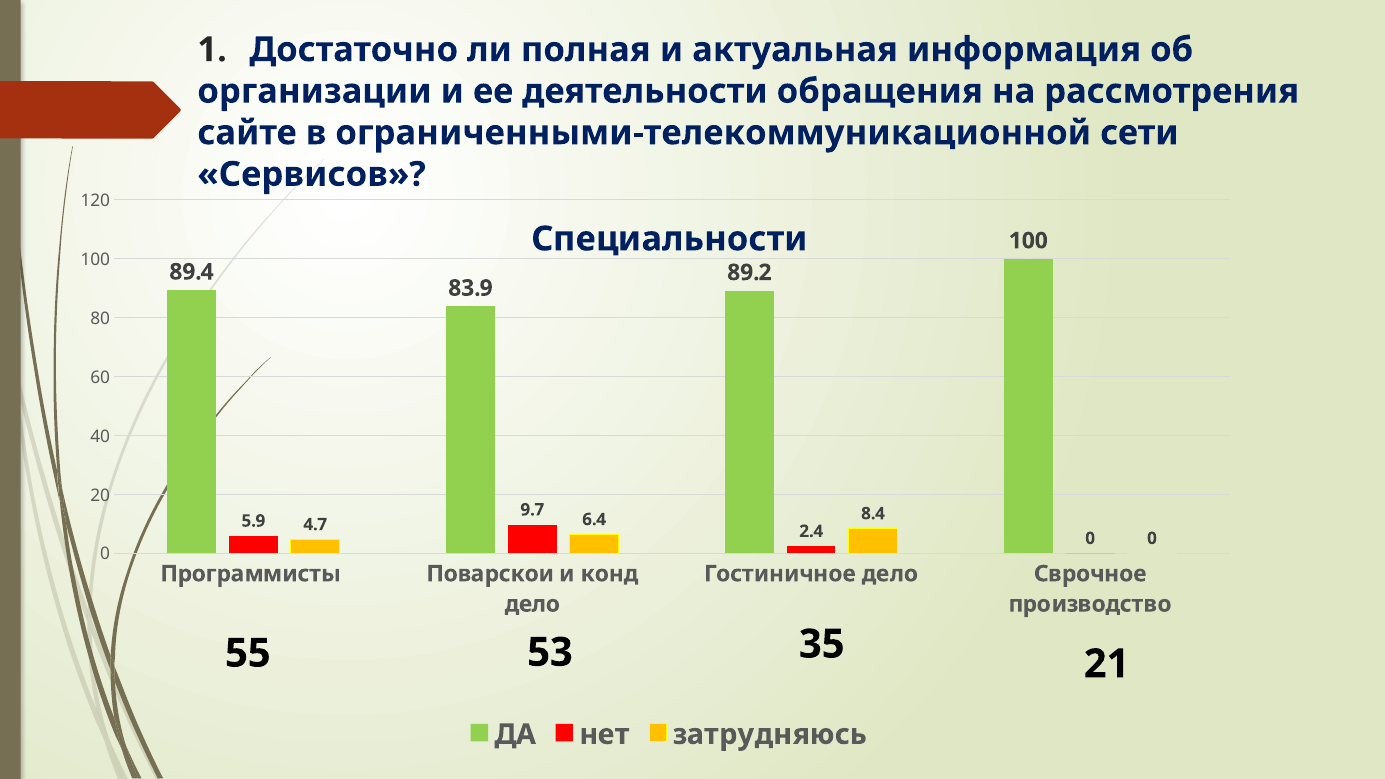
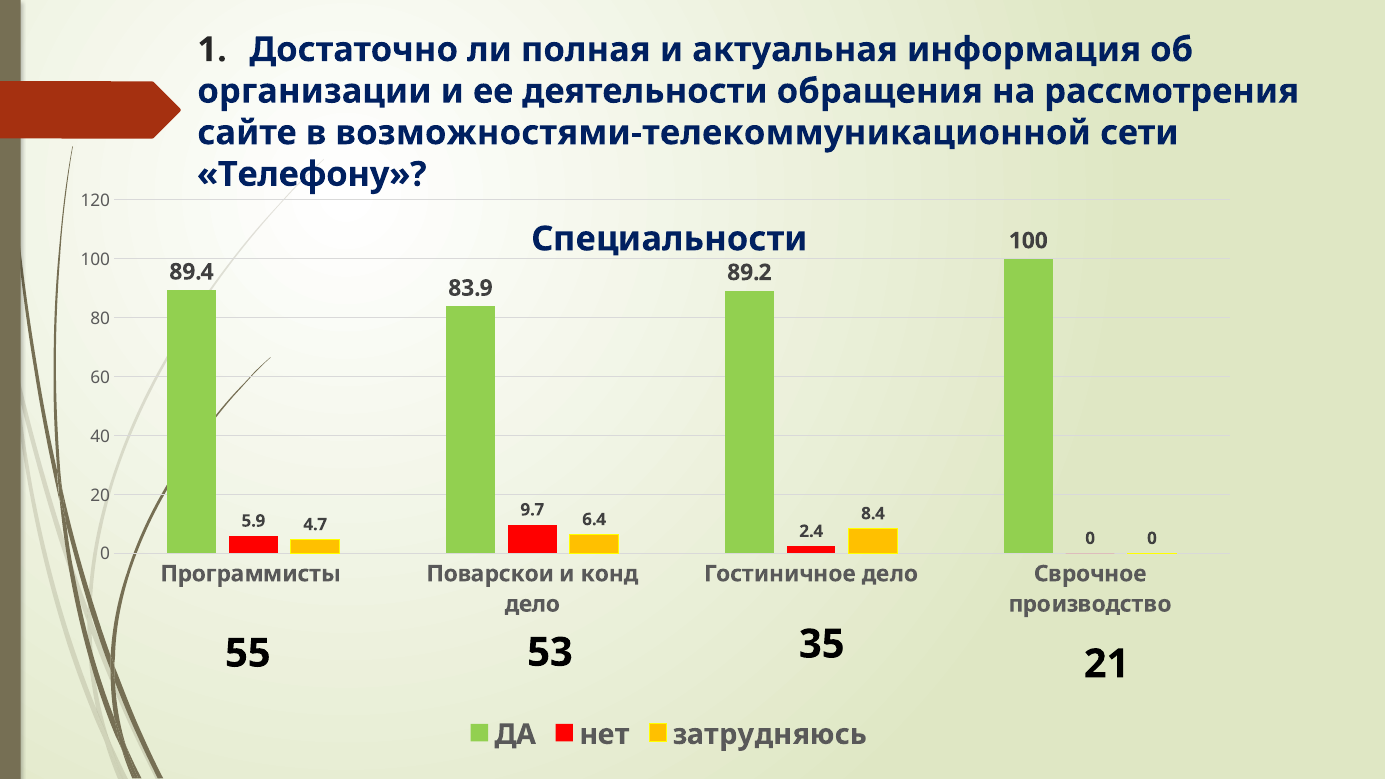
ограниченными-телекоммуникационной: ограниченными-телекоммуникационной -> возможностями-телекоммуникационной (713, 133)
Сервисов: Сервисов -> Телефону (312, 174)
